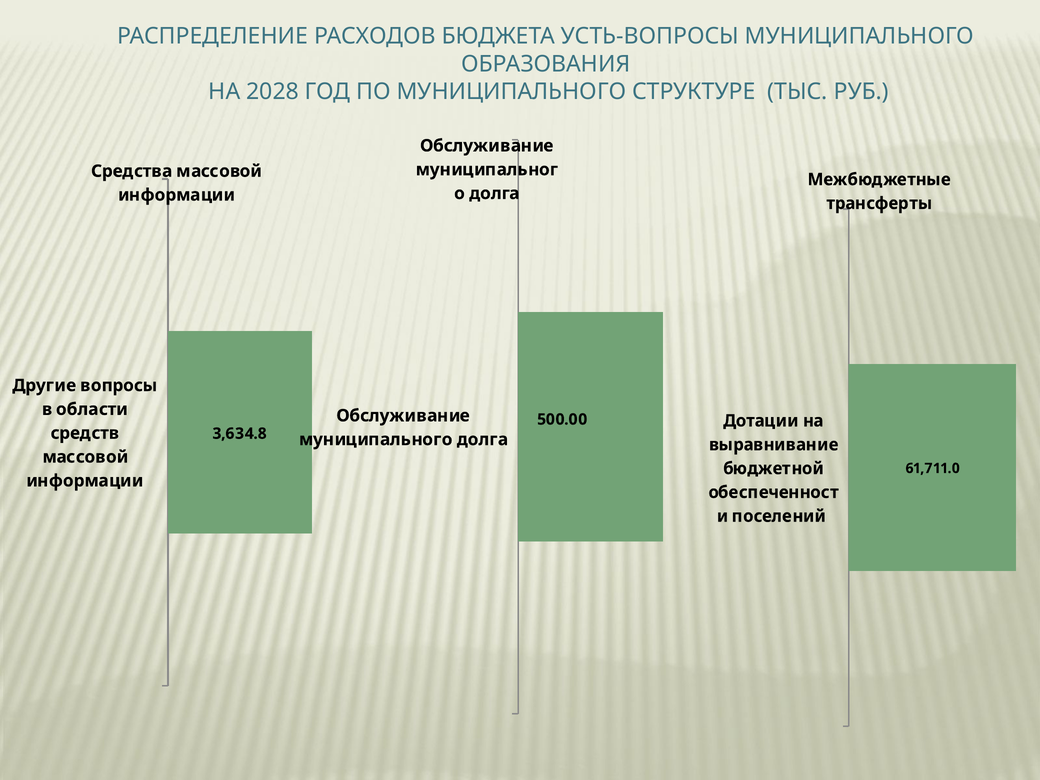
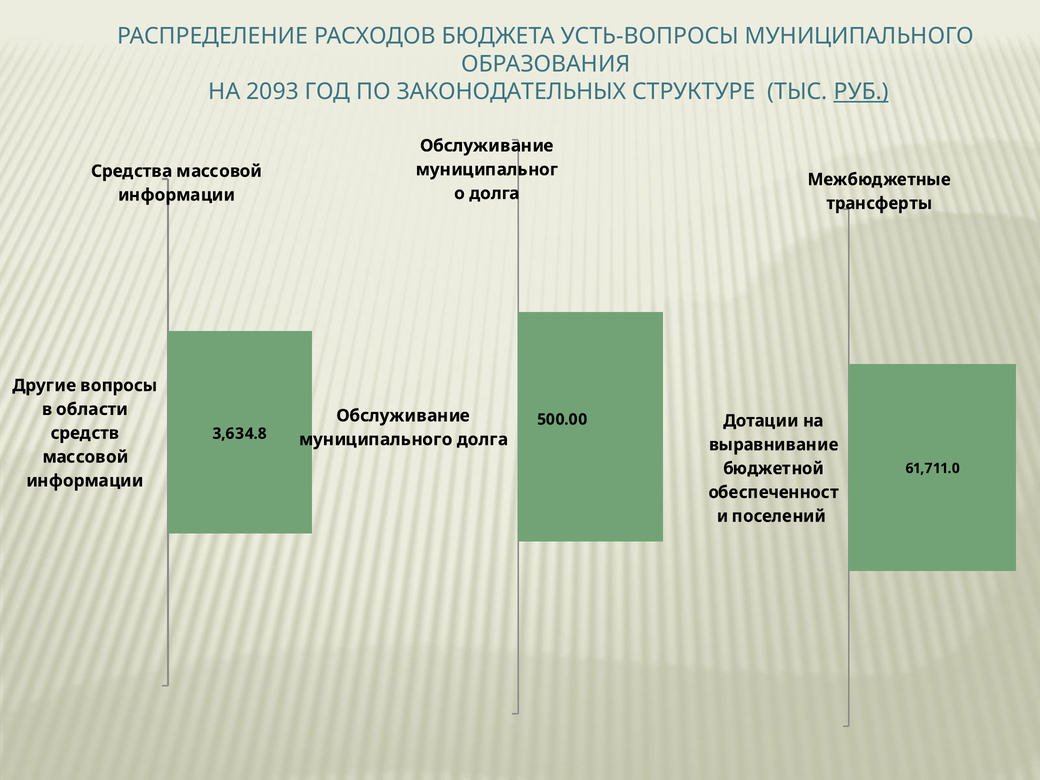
2028: 2028 -> 2093 (273, 92)
ПО МУНИЦИПАЛЬНОГО: МУНИЦИПАЛЬНОГО -> ЗАКОНОДАТЕЛЬНЫХ (512, 92)
РУБ underline: none -> present (861, 92)
